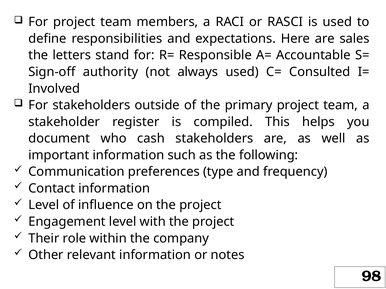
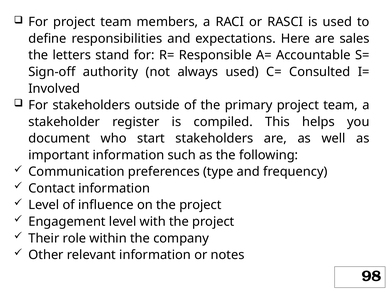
cash: cash -> start (151, 139)
